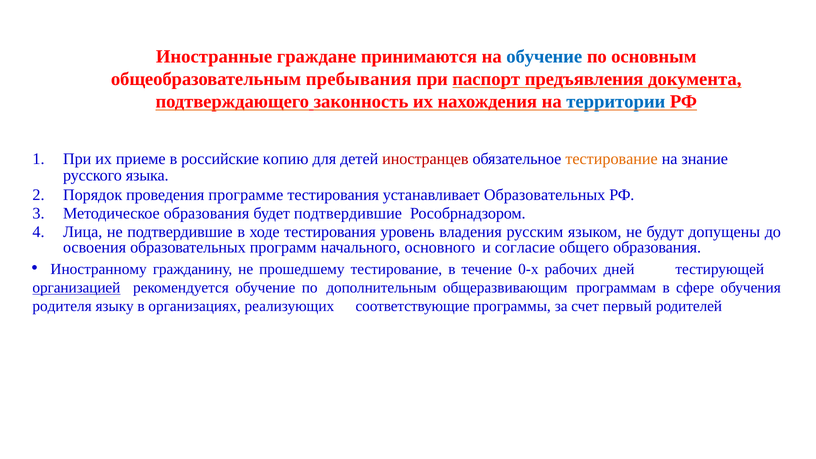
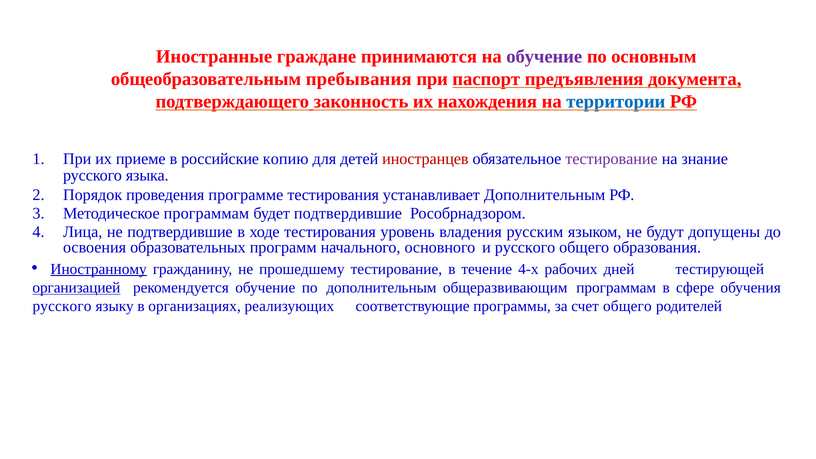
обучение colour: blue -> purple (544, 57)
тестирование colour: orange -> purple (612, 159)
устанавливает Образовательных: Образовательных -> Дополнительным (545, 195)
Методическое образования: образования -> программам (206, 213)
и согласие: согласие -> русского (525, 248)
Иностранному underline: none -> present (99, 269)
0-х: 0-х -> 4-х (528, 269)
родителя: родителя -> русского (62, 306)
счет первый: первый -> общего (627, 306)
